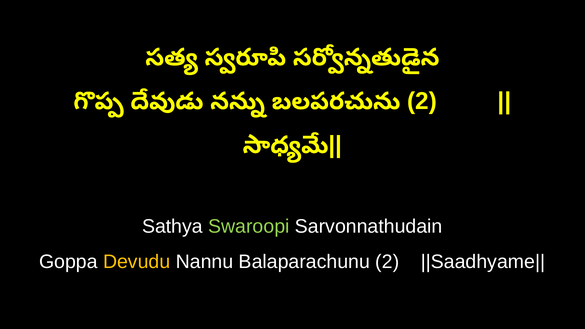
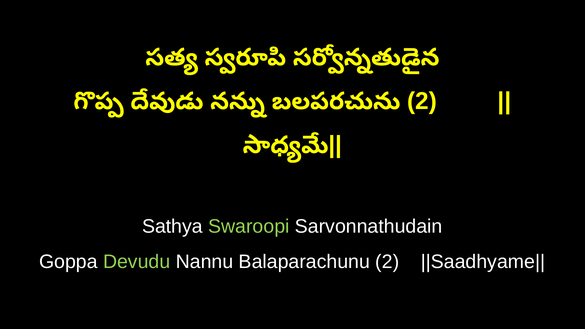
Devudu colour: yellow -> light green (137, 262)
